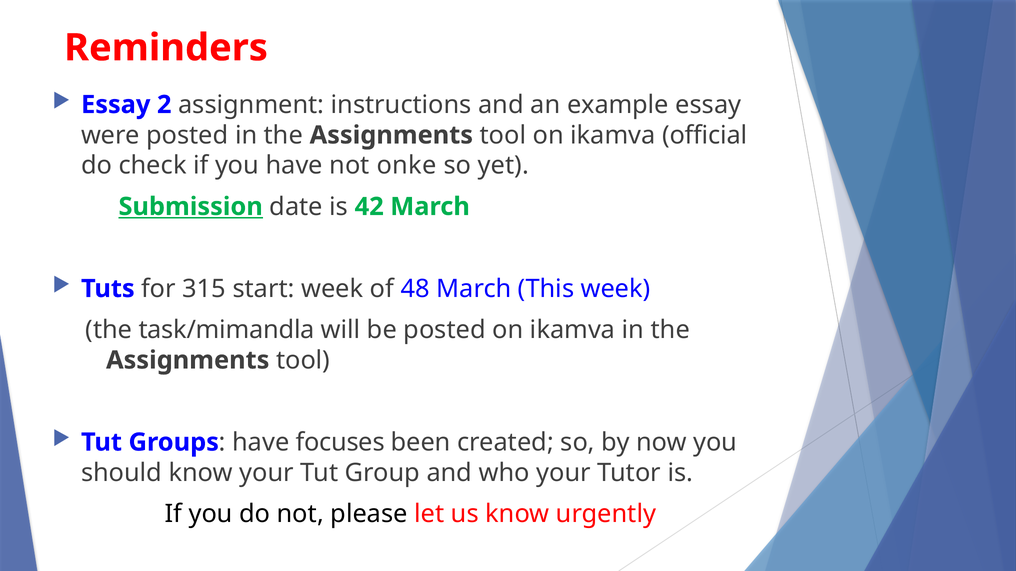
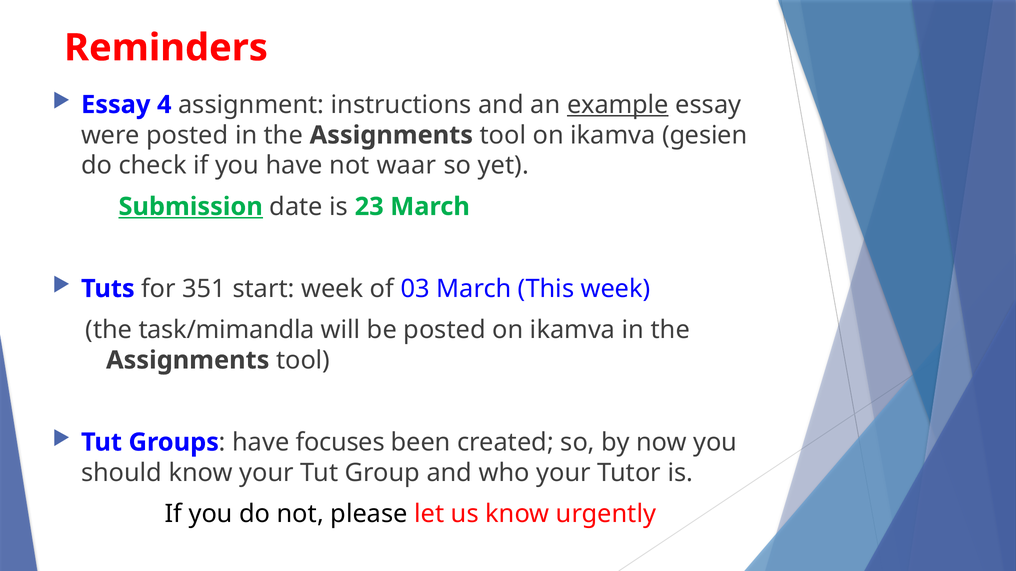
2: 2 -> 4 (164, 105)
example underline: none -> present (618, 105)
official: official -> gesien (705, 135)
onke: onke -> waar (407, 166)
42: 42 -> 23 (369, 207)
315: 315 -> 351 (204, 289)
48: 48 -> 03 (415, 289)
